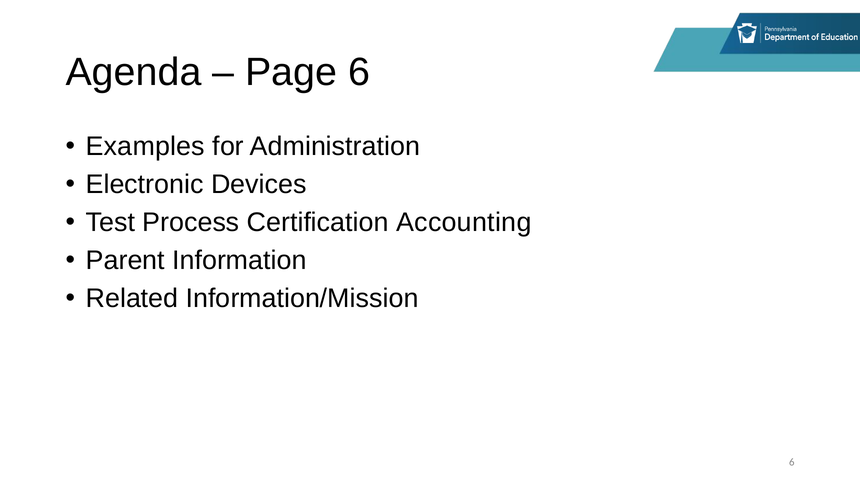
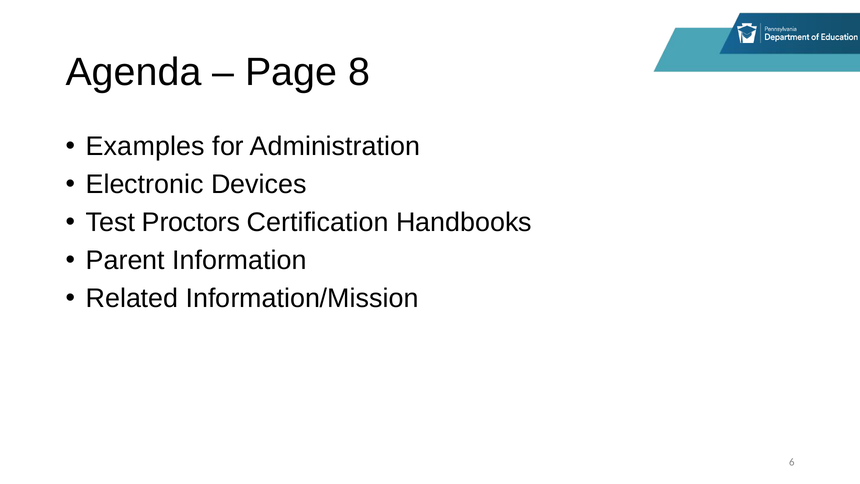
Page 6: 6 -> 8 (359, 72)
Process: Process -> Proctors (191, 222)
Accounting: Accounting -> Handbooks (464, 222)
